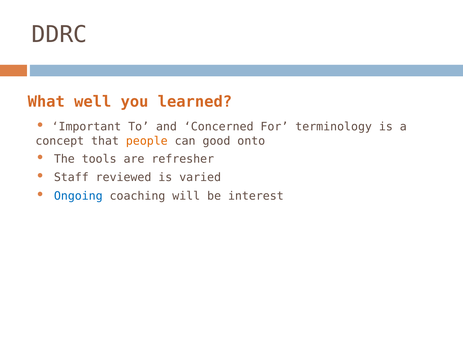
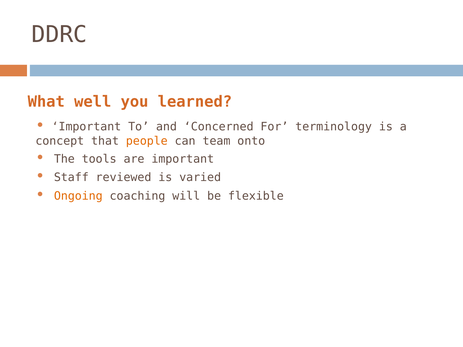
good: good -> team (216, 141)
are refresher: refresher -> important (183, 159)
Ongoing colour: blue -> orange (78, 196)
interest: interest -> flexible (256, 196)
